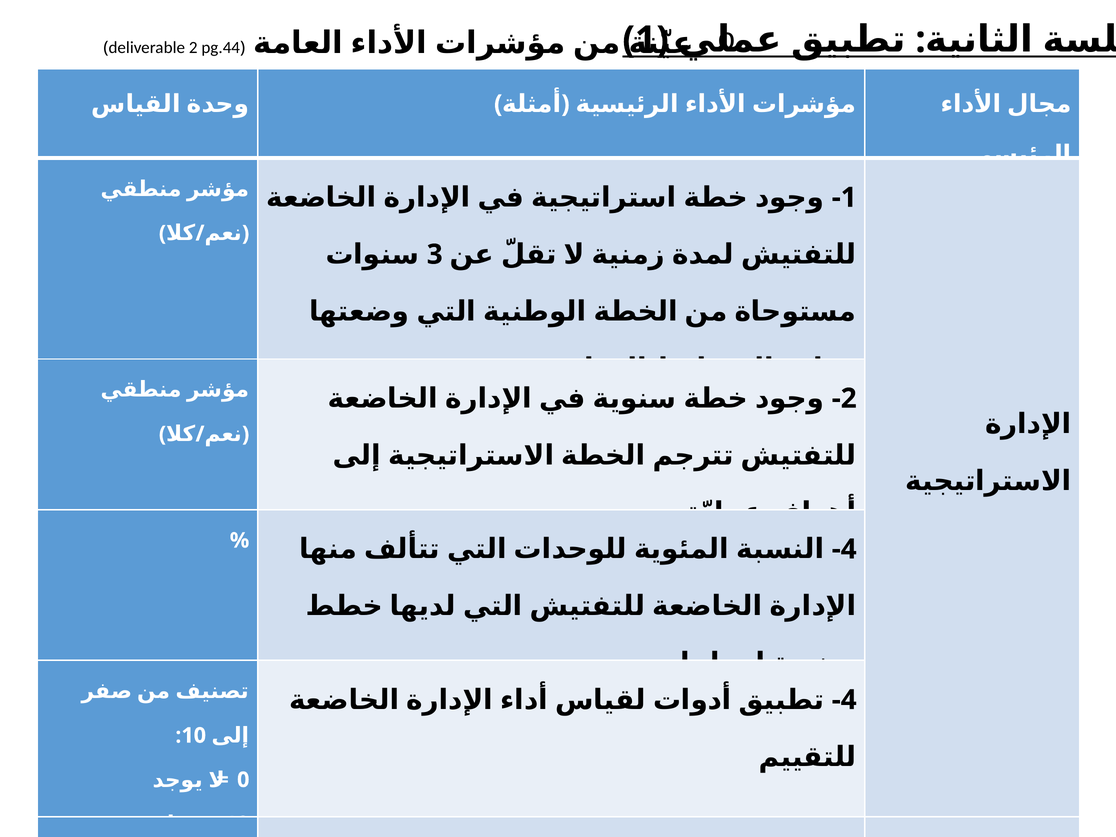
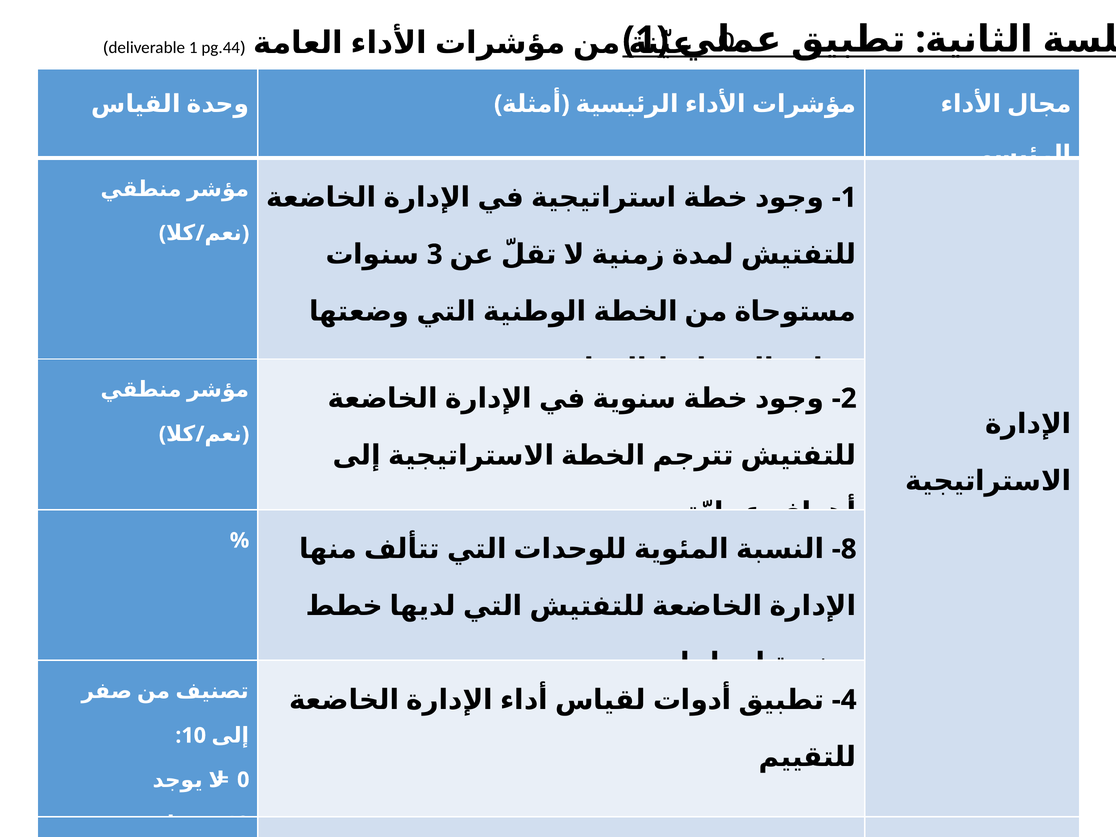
deliverable 2: 2 -> 1 (193, 48)
4: 4 -> 8 (849, 549)
